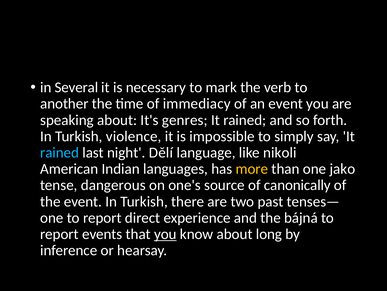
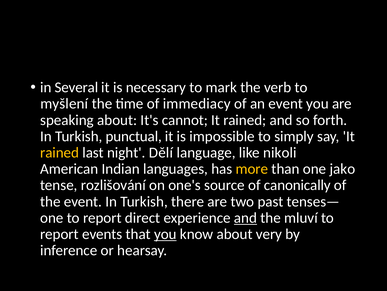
another: another -> myšlení (64, 103)
genres: genres -> cannot (185, 120)
violence: violence -> punctual (134, 136)
rained colour: light blue -> yellow (60, 152)
dangerous: dangerous -> rozlišování (113, 185)
and underline: none -> present (245, 217)
bájná: bájná -> mluví (301, 217)
long: long -> very (269, 234)
